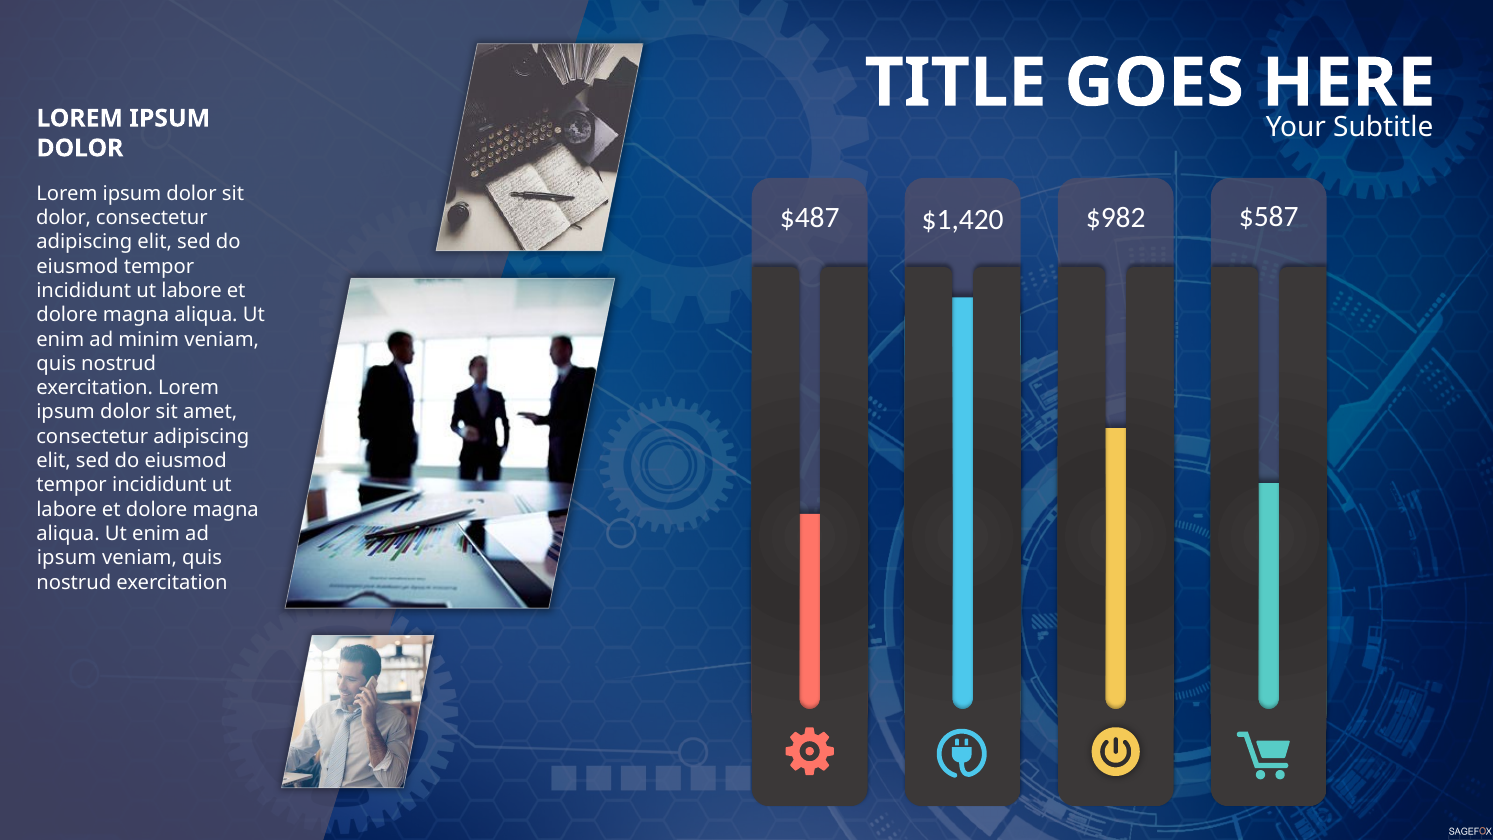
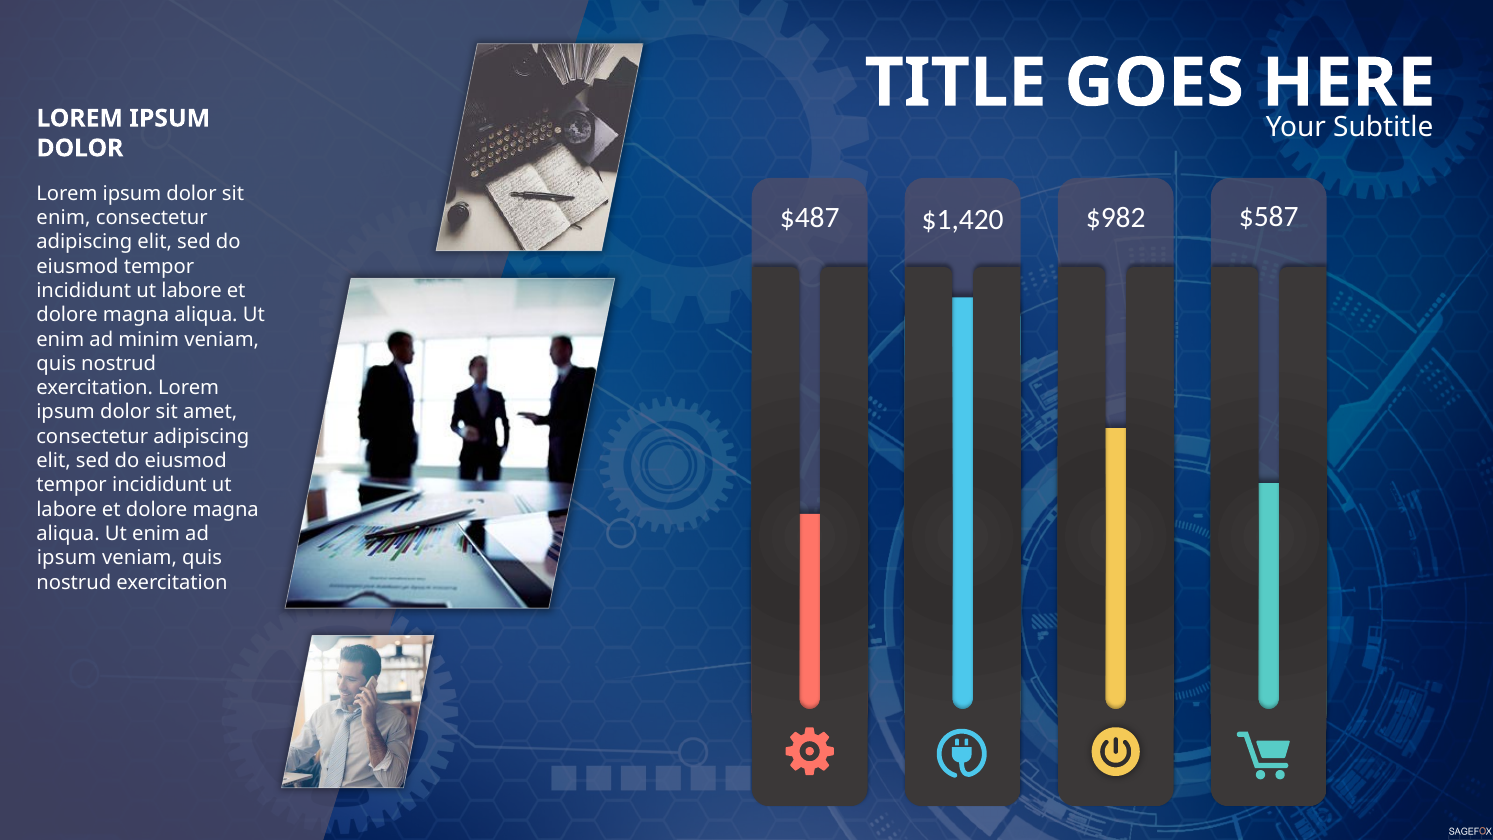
dolor: dolor -> enim (63, 218)
